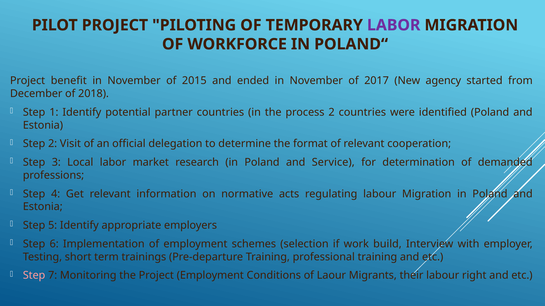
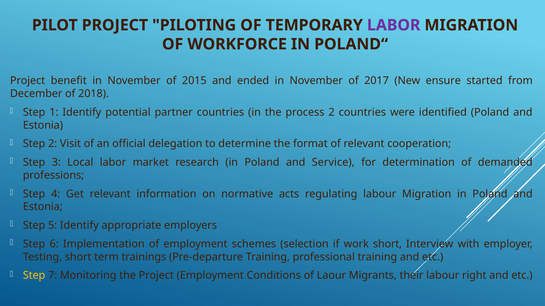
agency: agency -> ensure (443, 81)
work build: build -> short (388, 244)
Step colour: pink -> yellow (34, 276)
